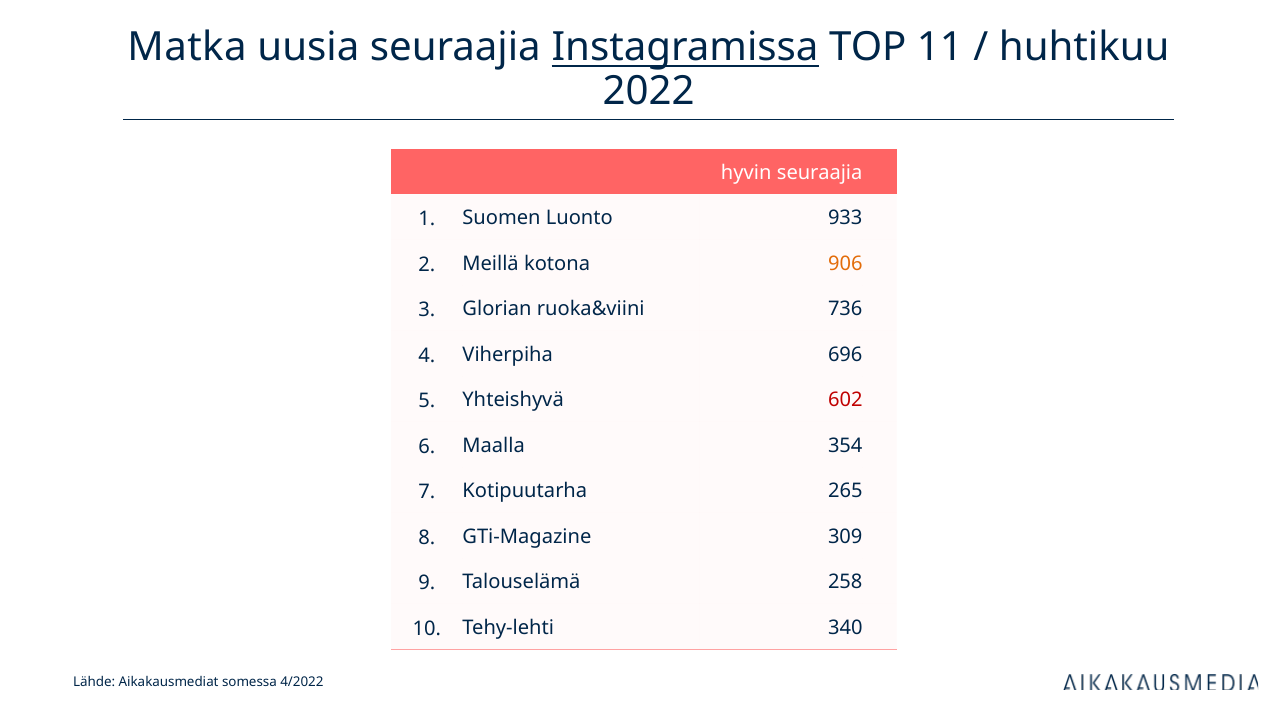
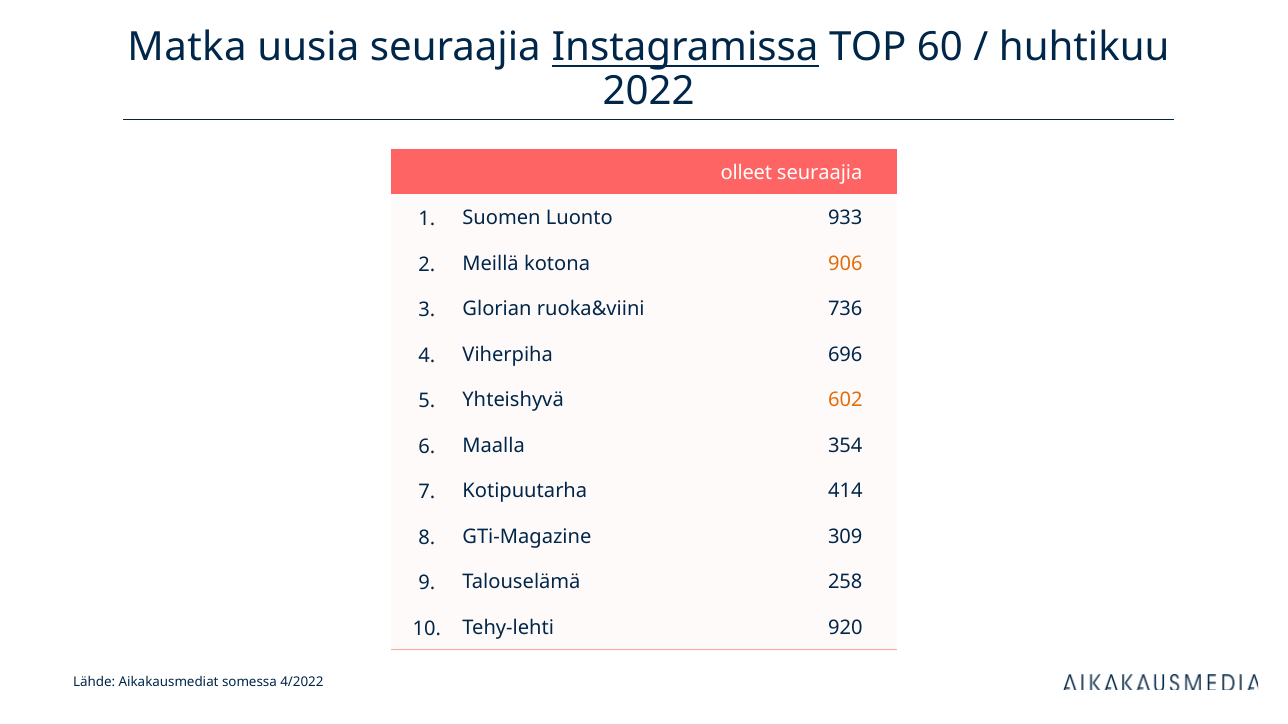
11: 11 -> 60 (940, 47)
hyvin: hyvin -> olleet (746, 173)
602 colour: red -> orange (845, 401)
265: 265 -> 414 (845, 492)
340: 340 -> 920 (845, 628)
